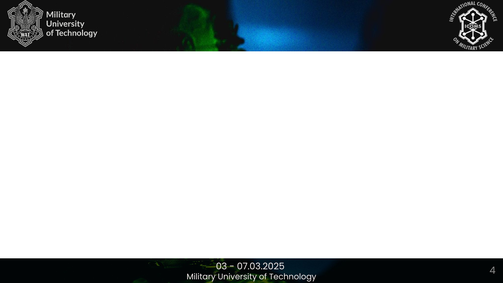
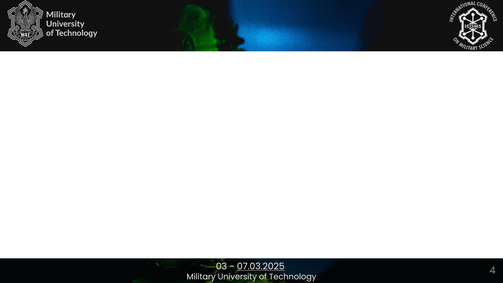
07.03.2025 underline: none -> present (261, 267)
